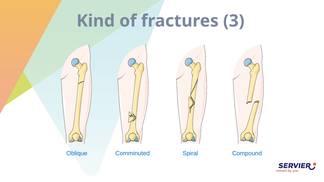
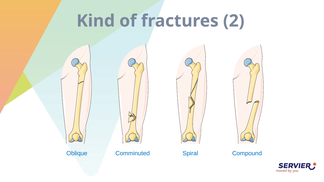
3: 3 -> 2 (234, 21)
